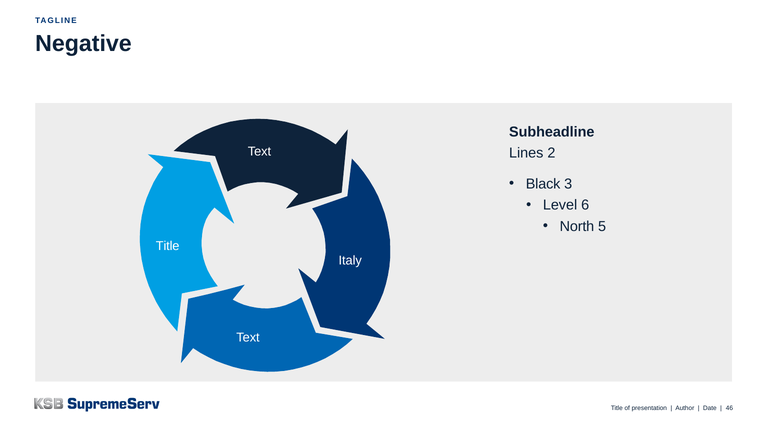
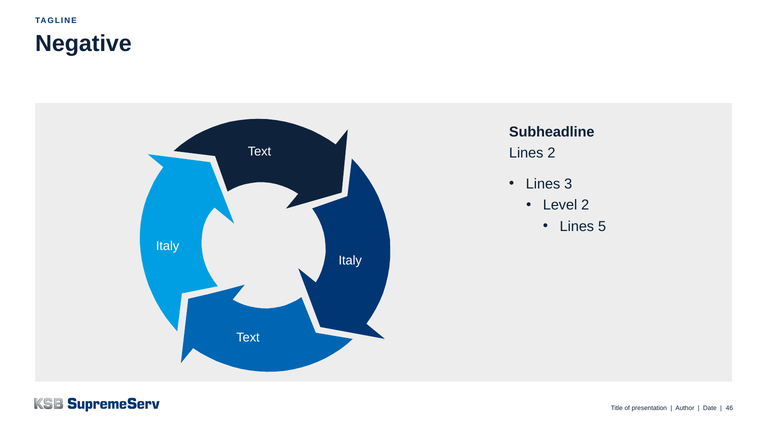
Black: Black -> Lines (543, 184)
Level 6: 6 -> 2 (585, 205)
North: North -> Lines (577, 226)
Title: Title -> Italy (168, 246)
